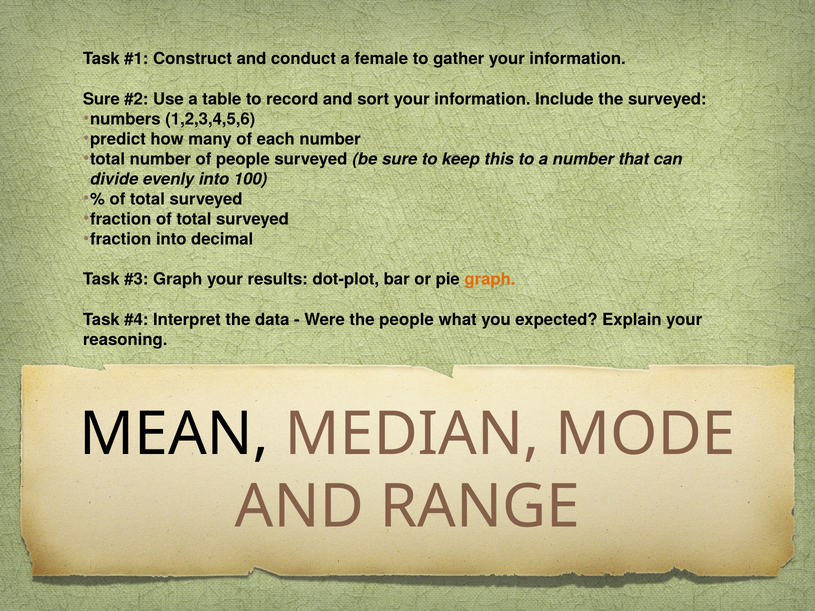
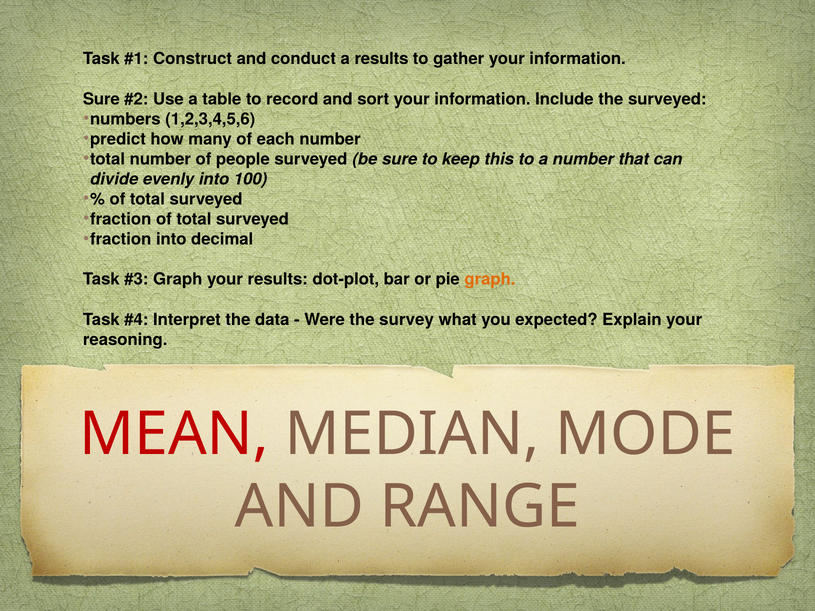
a female: female -> results (381, 59)
the people: people -> survey (407, 320)
MEAN colour: black -> red (174, 434)
